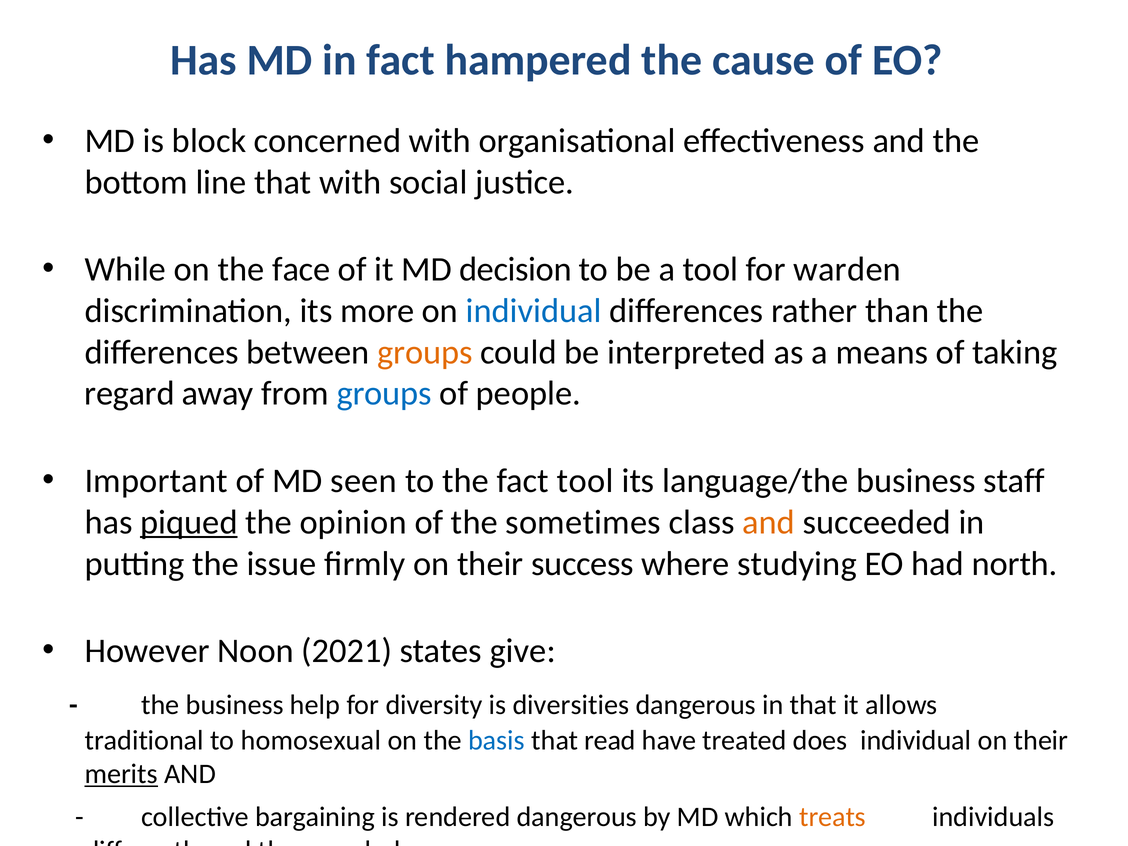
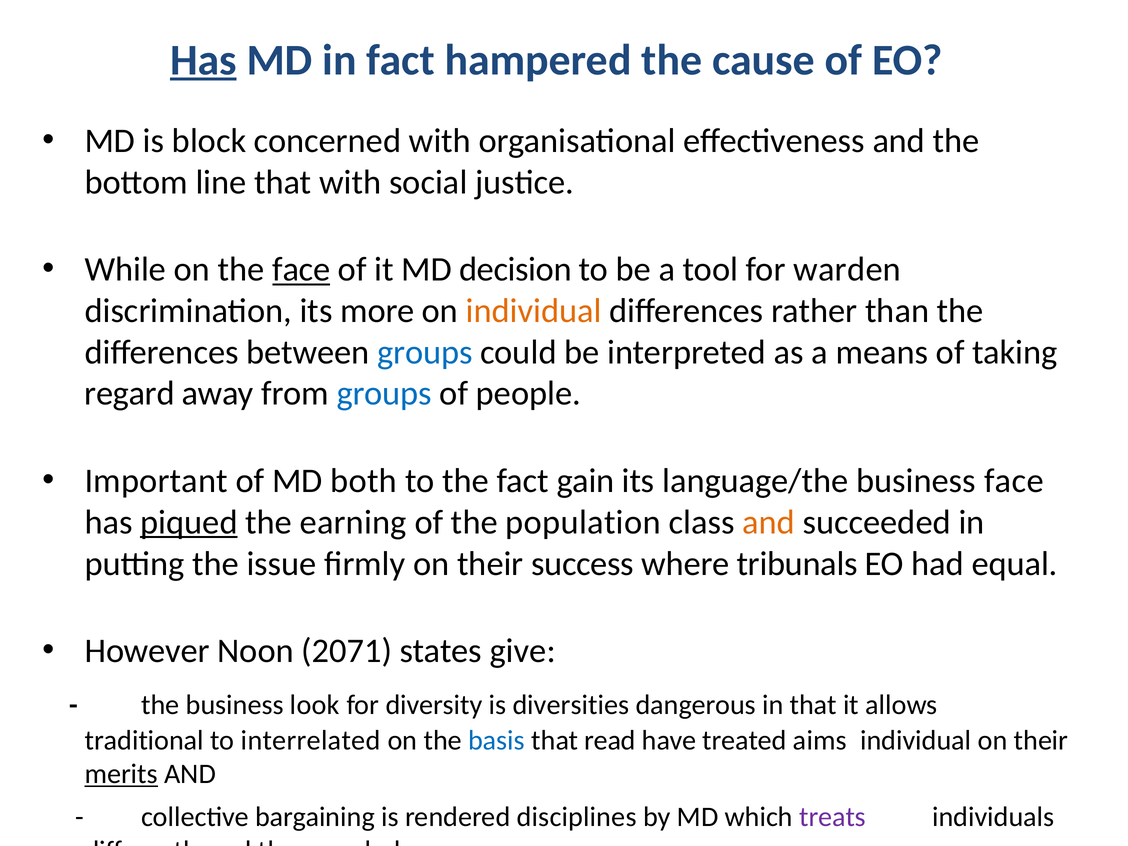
Has underline: none -> present (203, 60)
face underline: none -> present (301, 270)
individual colour: blue -> orange (534, 311)
groups colour: orange -> blue (425, 352)
seen: seen -> both (364, 481)
fact tool: tool -> gain (585, 481)
business staff: staff -> face (1014, 481)
opinion: opinion -> earning (353, 522)
sometimes: sometimes -> population (583, 522)
studying: studying -> tribunals (797, 564)
north: north -> equal (1015, 564)
2021: 2021 -> 2071 (347, 651)
help: help -> look (315, 705)
homosexual: homosexual -> interrelated (311, 740)
does: does -> aims (820, 740)
rendered dangerous: dangerous -> disciplines (577, 817)
treats colour: orange -> purple (833, 817)
